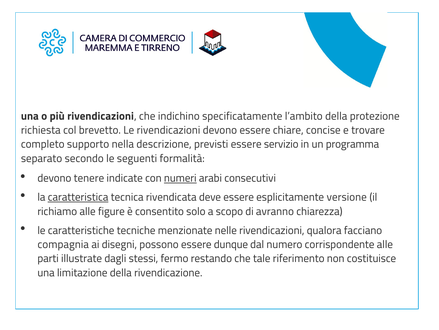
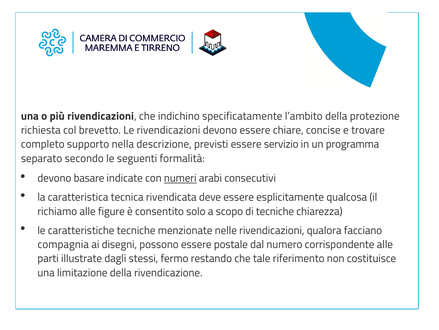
tenere: tenere -> basare (89, 178)
caratteristica underline: present -> none (78, 197)
versione: versione -> qualcosa (347, 197)
di avranno: avranno -> tecniche (275, 211)
dunque: dunque -> postale (231, 244)
